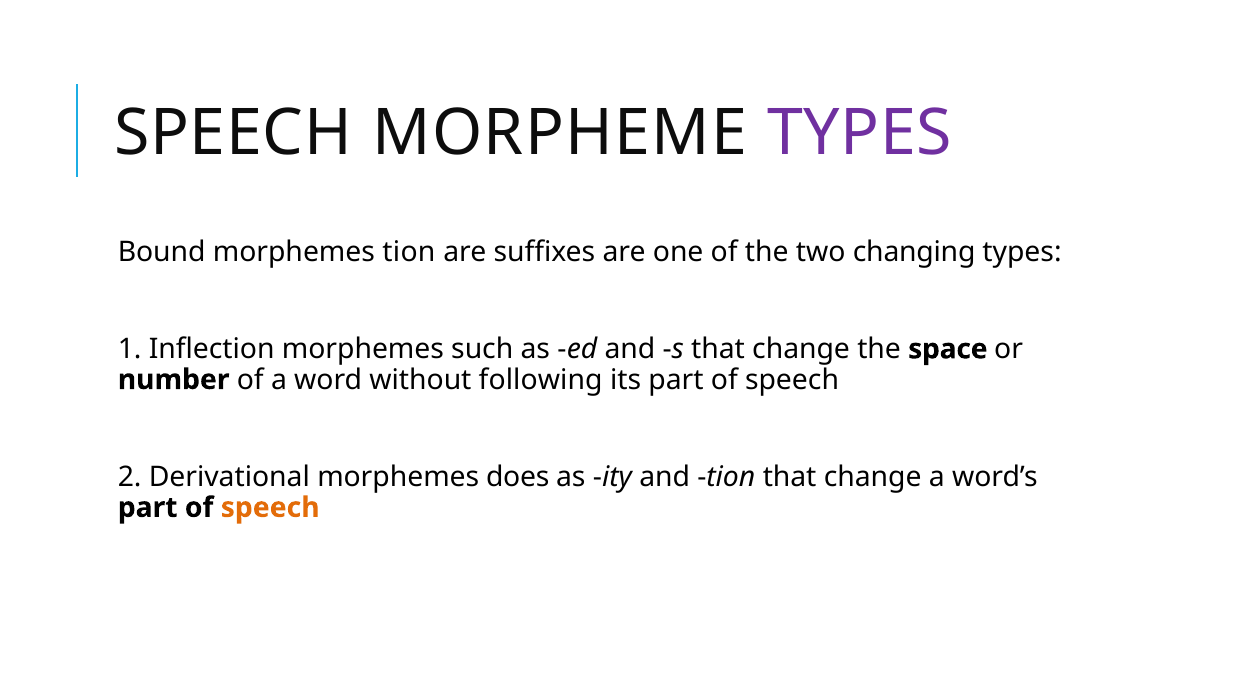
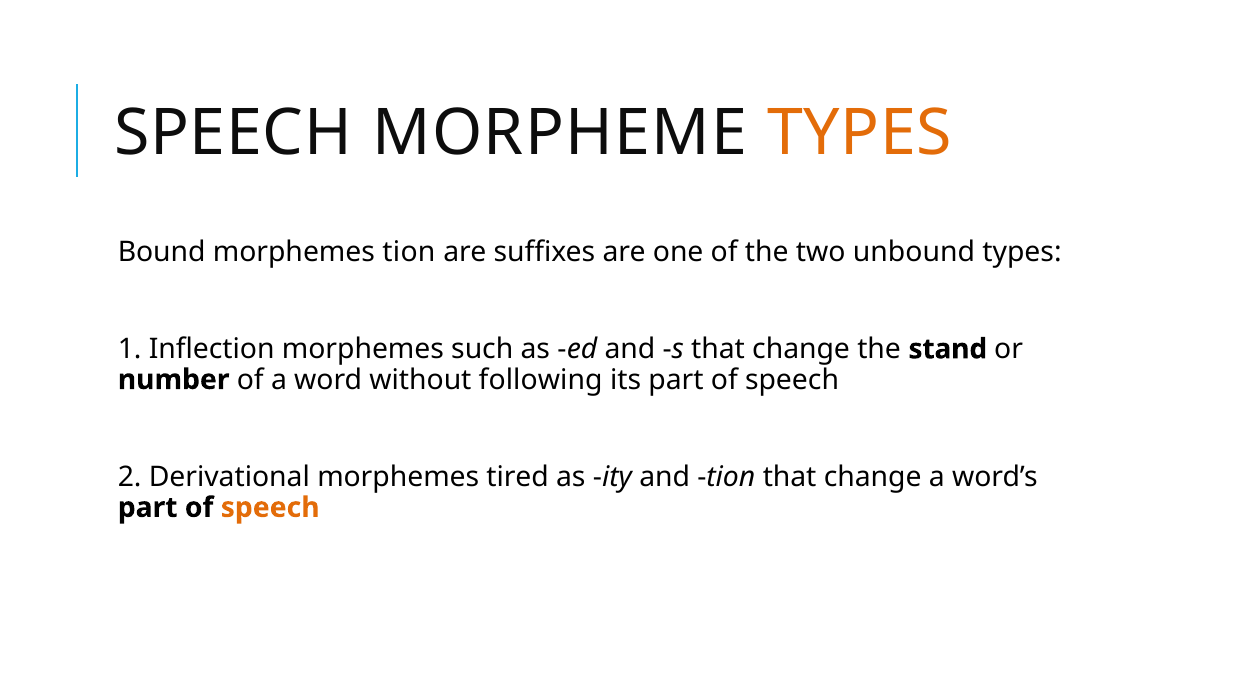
TYPES colour: purple -> orange (860, 133)
changing: changing -> unbound (914, 252)
space: space -> stand (948, 349)
does: does -> tired (518, 477)
